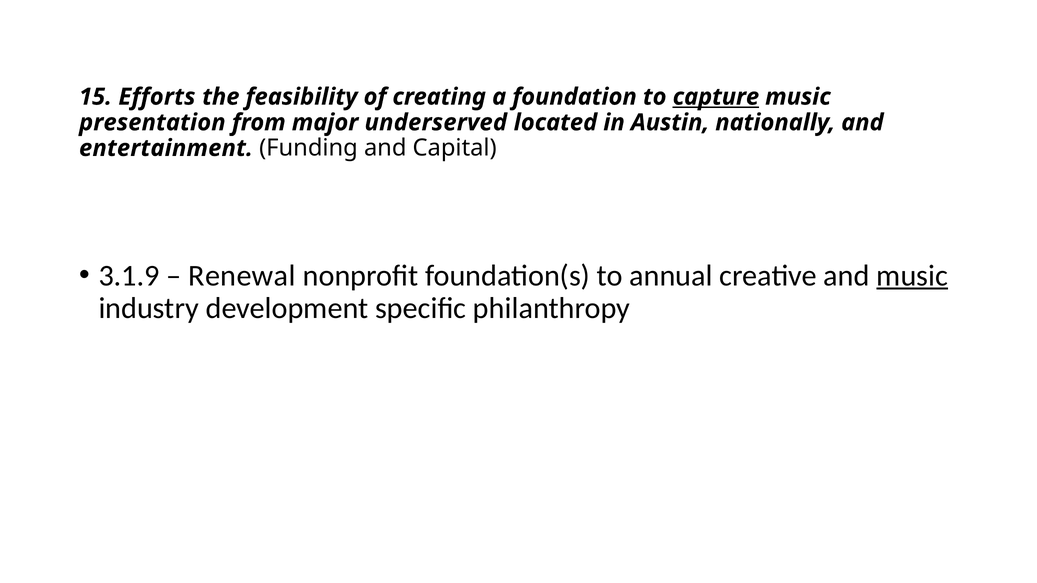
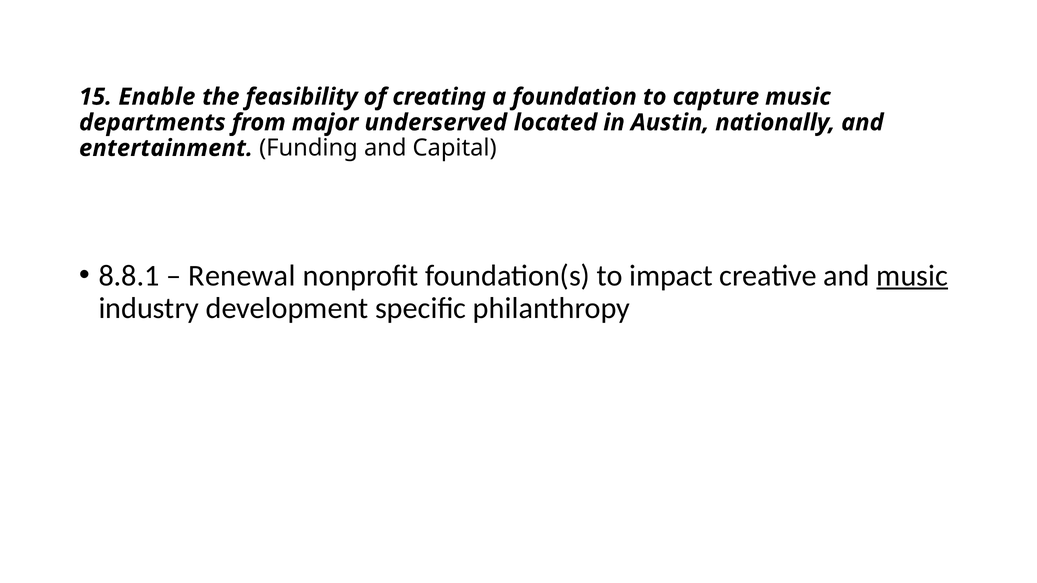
Efforts: Efforts -> Enable (157, 97)
capture underline: present -> none (716, 97)
presentation: presentation -> departments (152, 123)
3.1.9: 3.1.9 -> 8.8.1 (129, 276)
annual: annual -> impact (671, 276)
